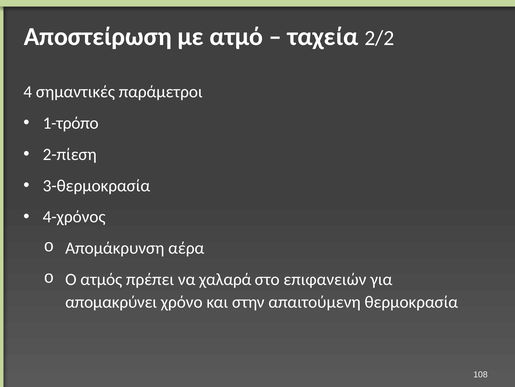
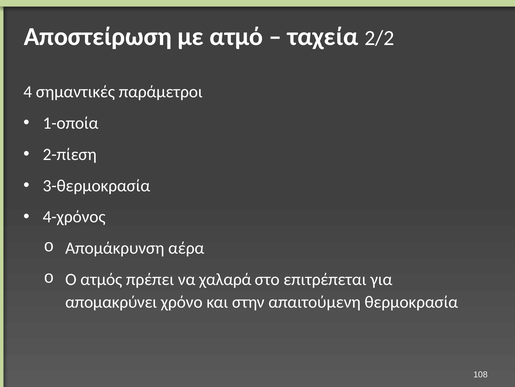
1-τρόπο: 1-τρόπο -> 1-οποία (71, 123)
επιφανειών: επιφανειών -> επιτρέπεται (325, 279)
